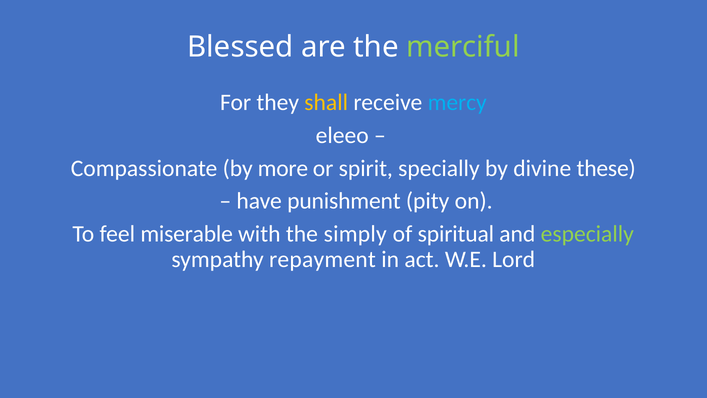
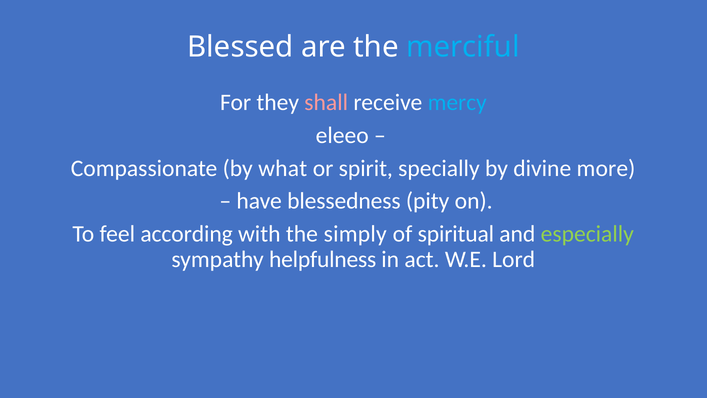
merciful colour: light green -> light blue (463, 47)
shall colour: yellow -> pink (326, 102)
more: more -> what (283, 168)
these: these -> more (606, 168)
punishment: punishment -> blessedness (344, 201)
miserable: miserable -> according (187, 234)
repayment: repayment -> helpfulness (323, 259)
